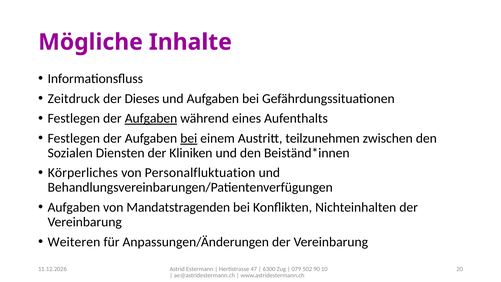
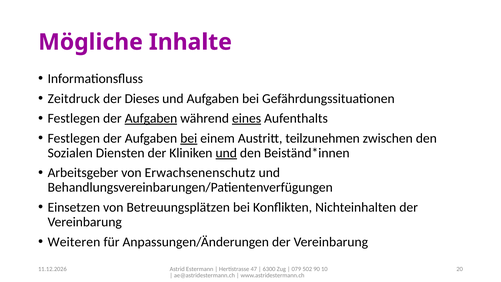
eines underline: none -> present (247, 118)
und underline: none -> present (226, 153)
Körperliches: Körperliches -> Arbeitsgeber (83, 173)
Personalfluktuation: Personalfluktuation -> Erwachsenenschutz (200, 173)
Aufgaben: Aufgaben -> Einsetzen (74, 207)
Mandatstragenden: Mandatstragenden -> Betreuungsplätzen (178, 207)
